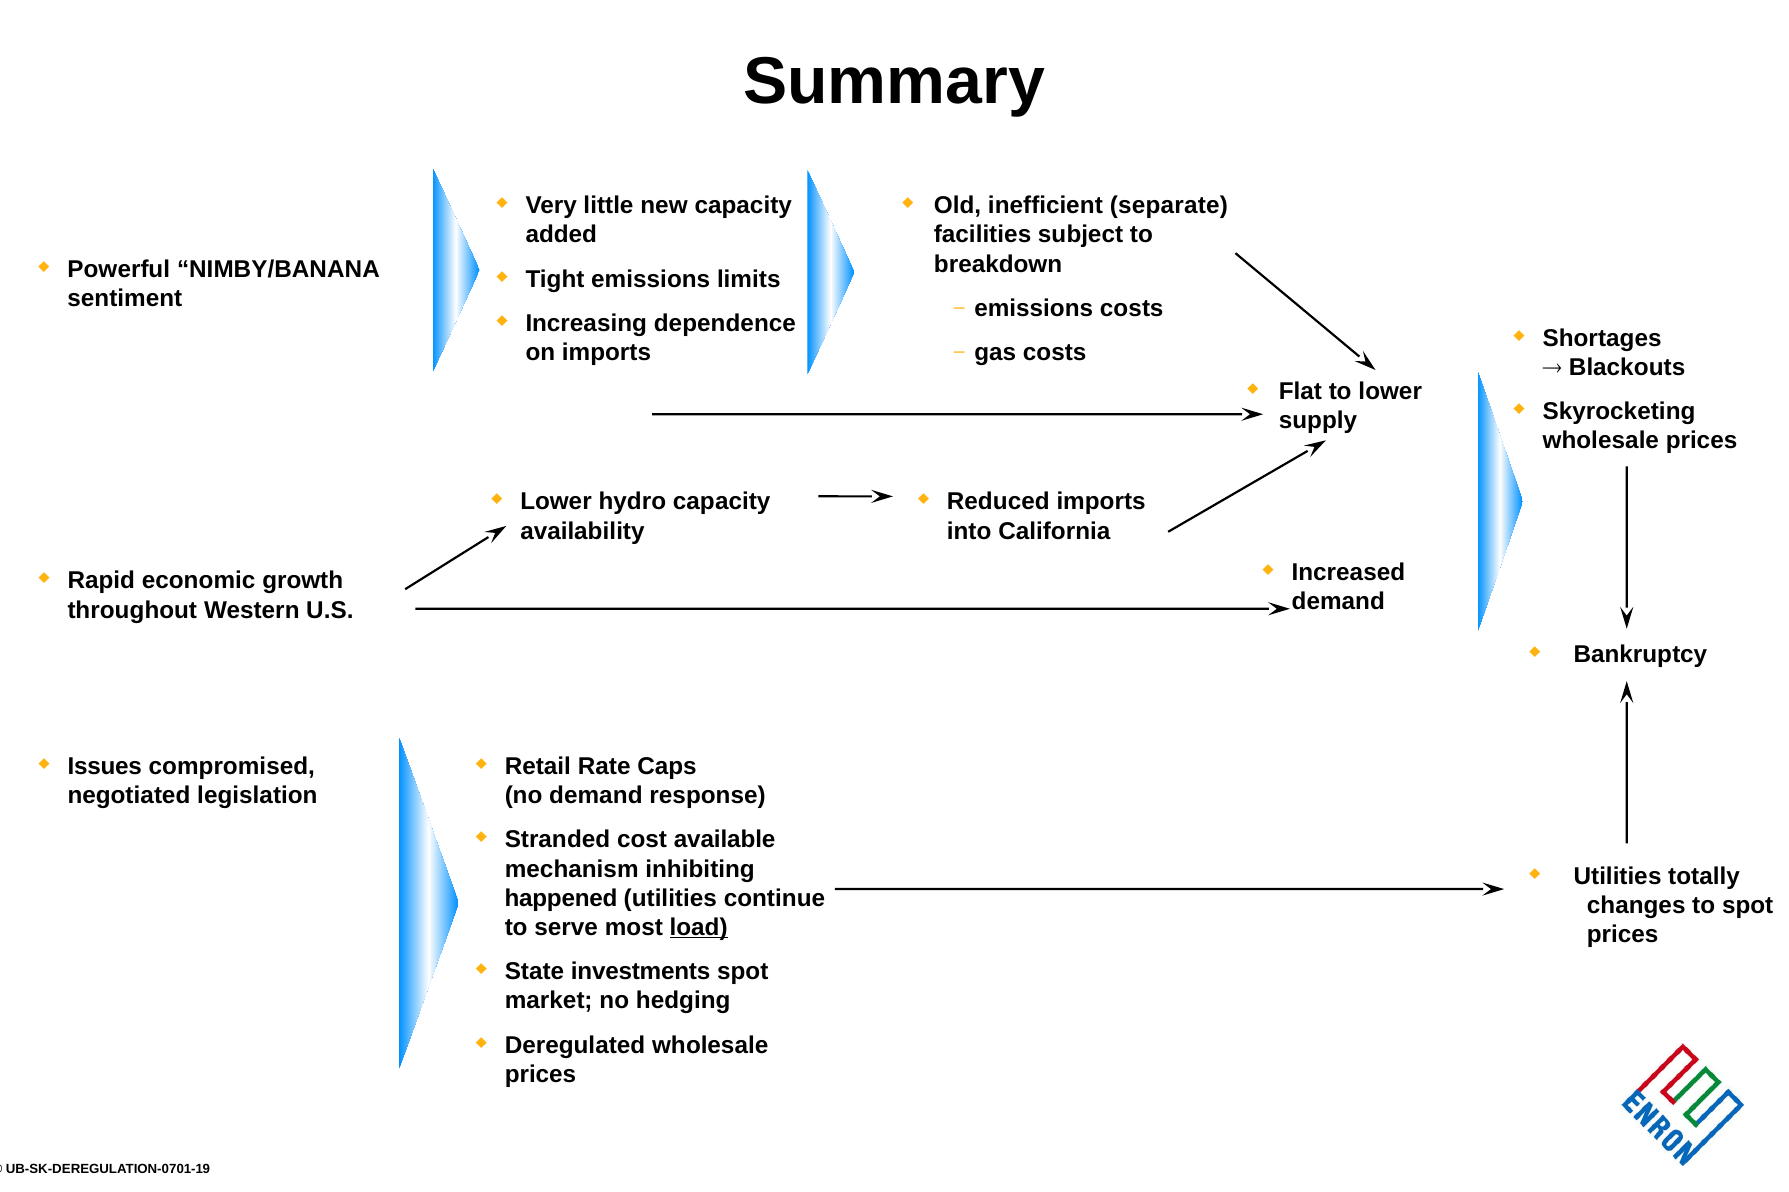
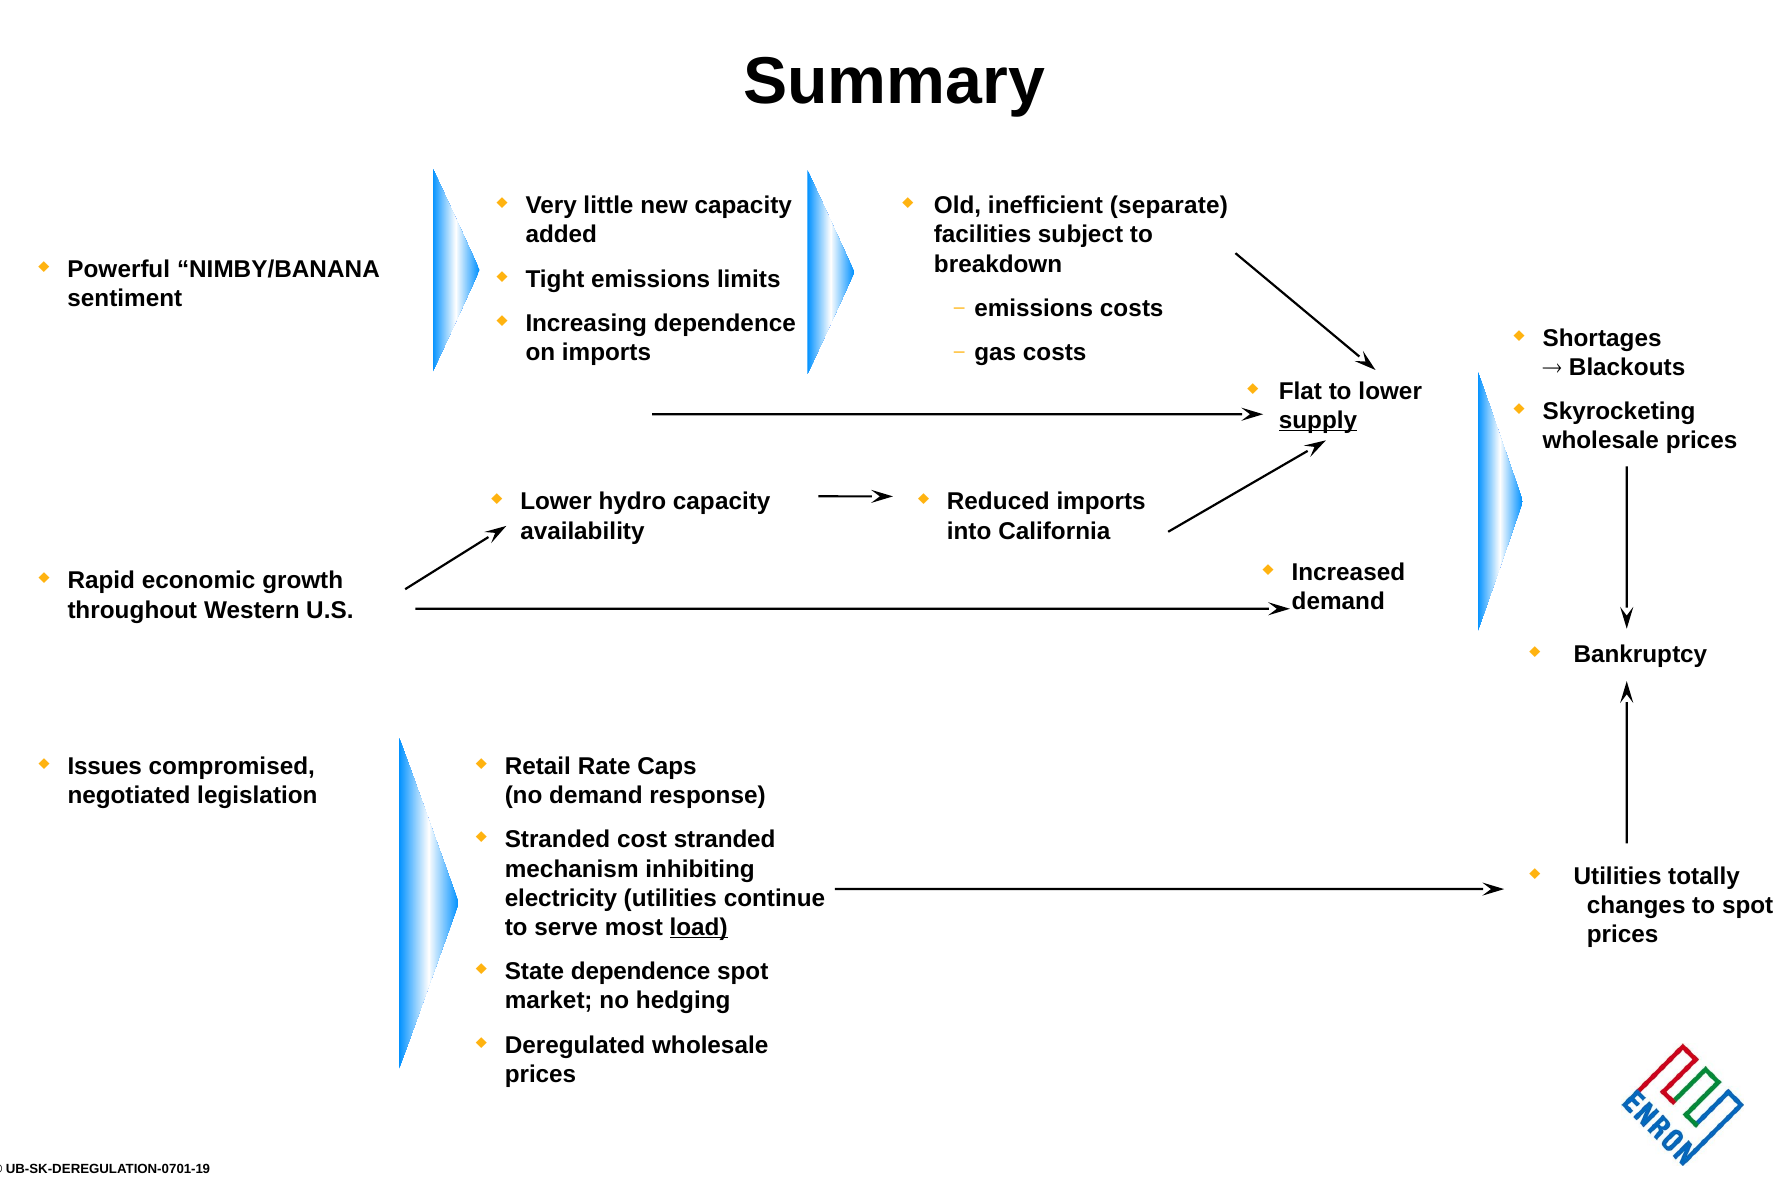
supply underline: none -> present (1318, 420)
cost available: available -> stranded (725, 840)
happened: happened -> electricity (561, 899)
State investments: investments -> dependence (641, 972)
